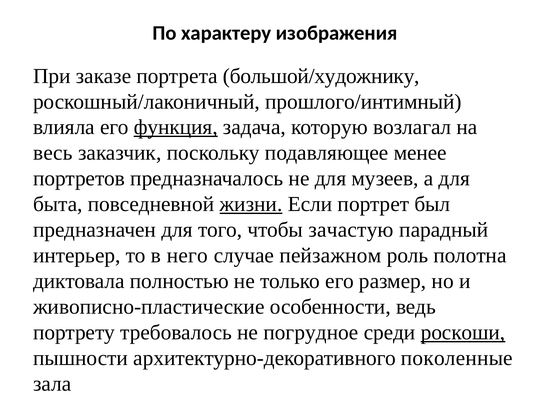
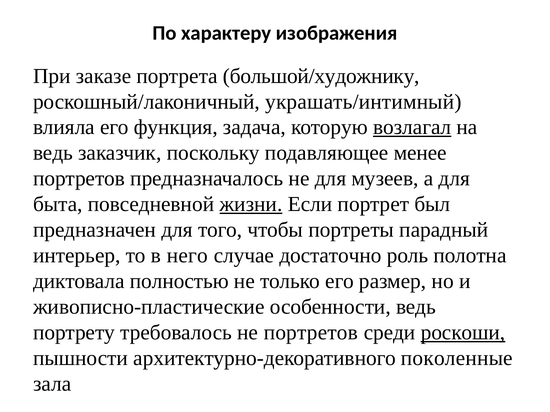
прошлого/интимный: прошлого/интимный -> украшать/интимный (363, 102)
функция underline: present -> none (176, 127)
возлагал underline: none -> present (412, 127)
весь: весь -> ведь (53, 153)
зачастую: зачастую -> портреты (351, 230)
пейзажном: пейзажном -> достаточно (330, 256)
не погрудное: погрудное -> портретов (311, 333)
